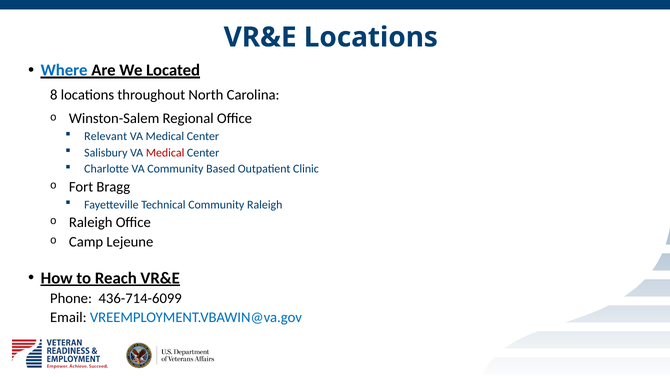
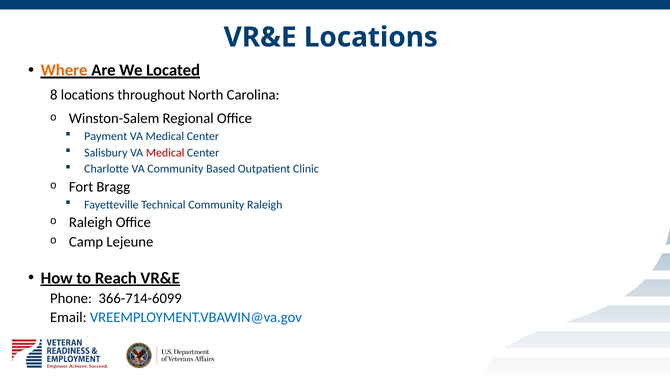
Where colour: blue -> orange (64, 70)
Relevant: Relevant -> Payment (106, 136)
436-714-6099: 436-714-6099 -> 366-714-6099 (140, 298)
